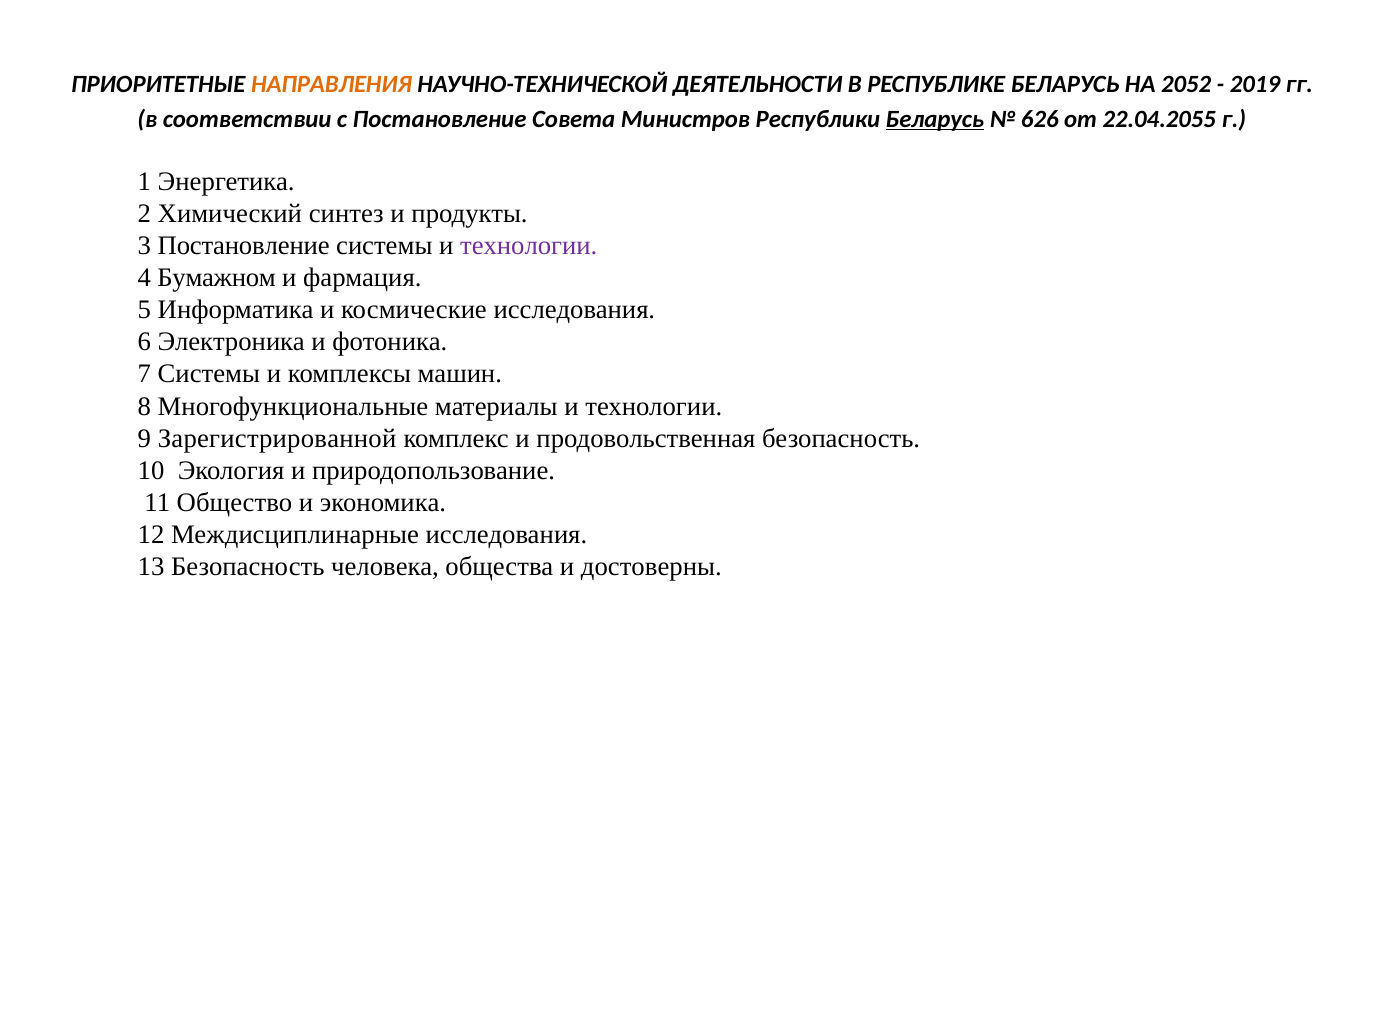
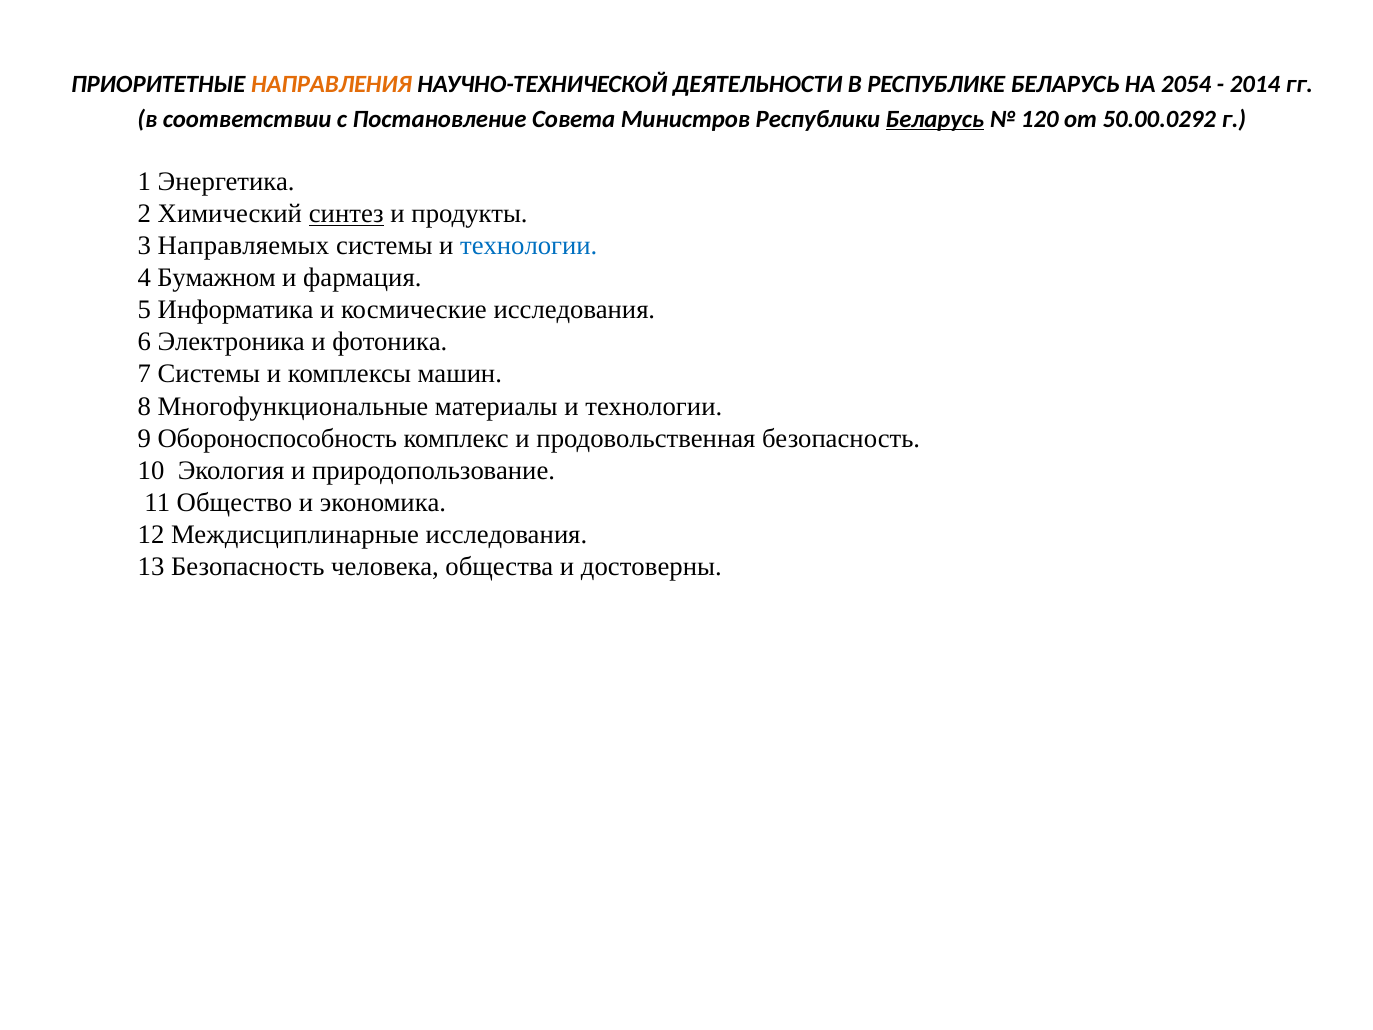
2052: 2052 -> 2054 (1186, 84)
2019: 2019 -> 2014 (1255, 84)
626: 626 -> 120 (1040, 119)
22.04.2055: 22.04.2055 -> 50.00.0292 (1159, 119)
синтез underline: none -> present (346, 214)
3 Постановление: Постановление -> Направляемых (243, 246)
технологии colour: purple -> blue (529, 246)
Зарегистрированной: Зарегистрированной -> Обороноспособность (277, 438)
